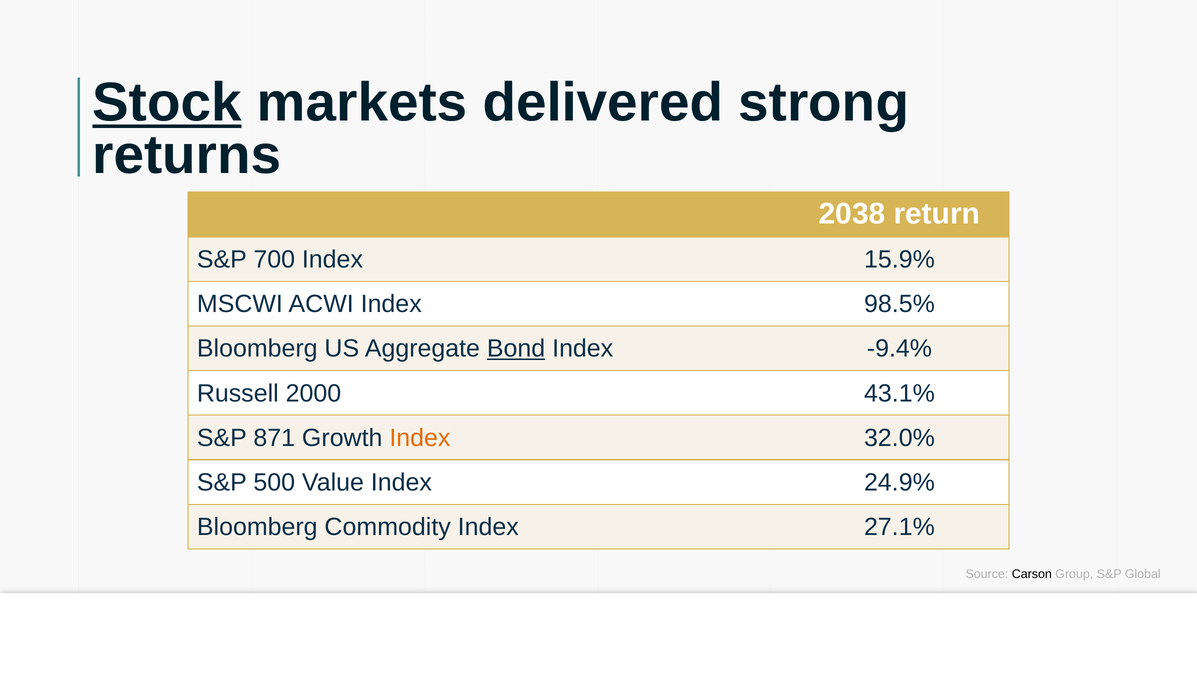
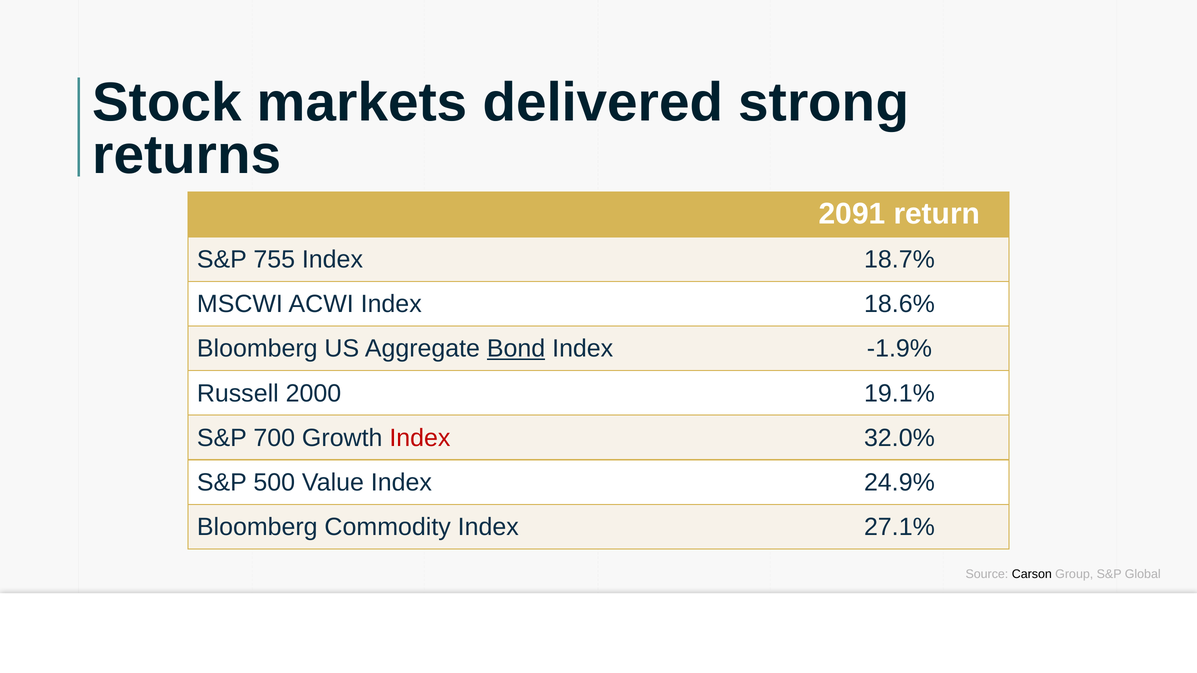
Stock underline: present -> none (167, 103)
2038: 2038 -> 2091 (852, 214)
700: 700 -> 755 (274, 260)
15.9%: 15.9% -> 18.7% (899, 260)
98.5%: 98.5% -> 18.6% (899, 304)
-9.4%: -9.4% -> -1.9% (899, 349)
43.1%: 43.1% -> 19.1% (899, 393)
871: 871 -> 700 (274, 438)
Index colour: orange -> red (420, 438)
